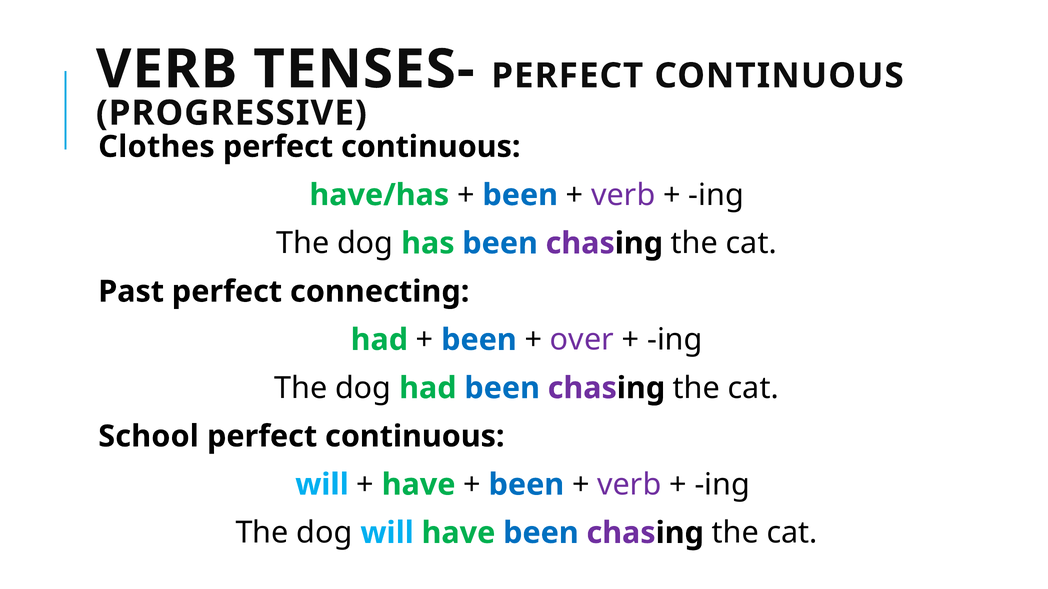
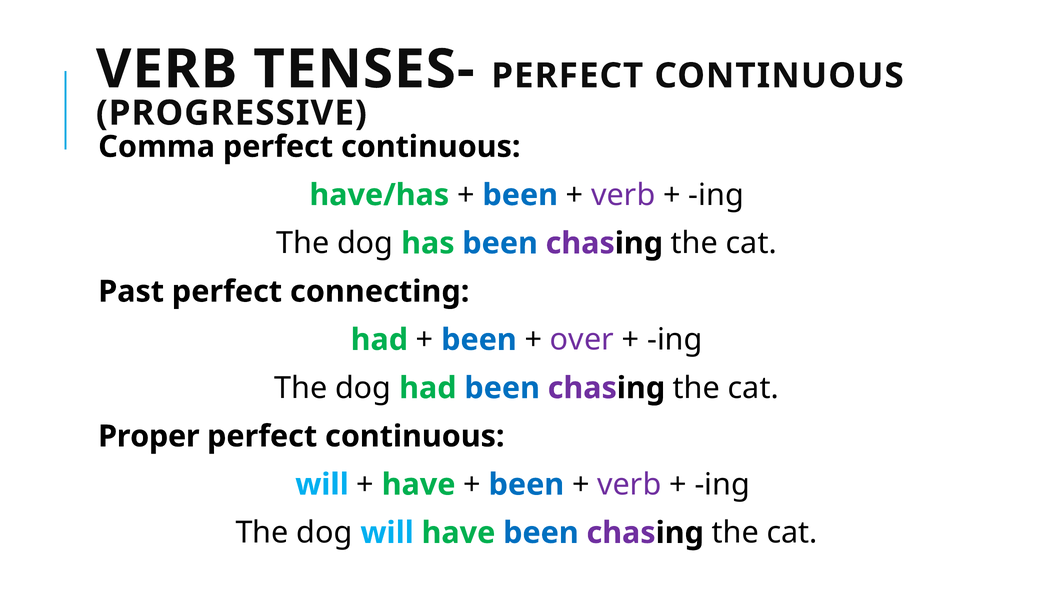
Clothes: Clothes -> Comma (157, 147)
School: School -> Proper (149, 437)
